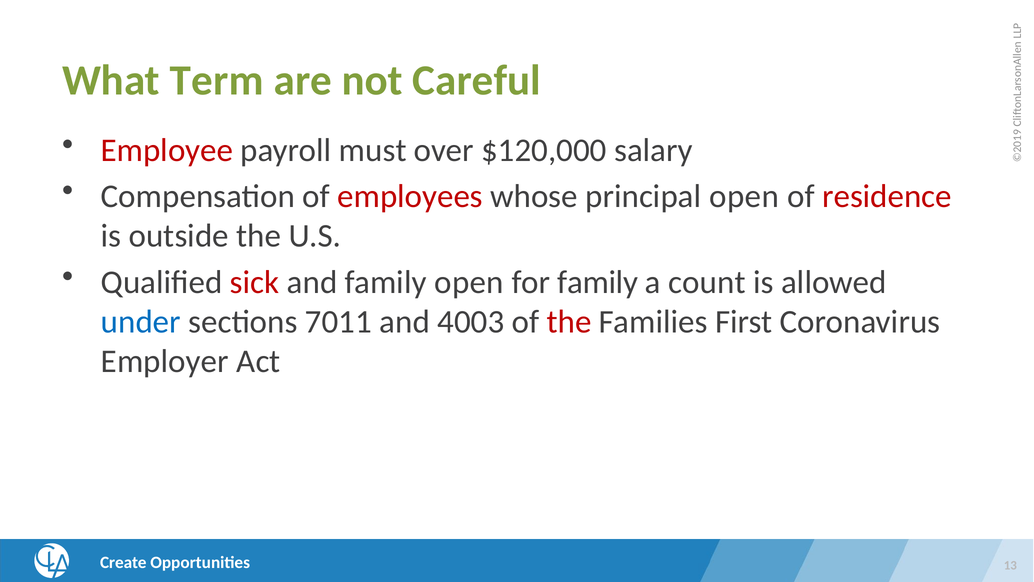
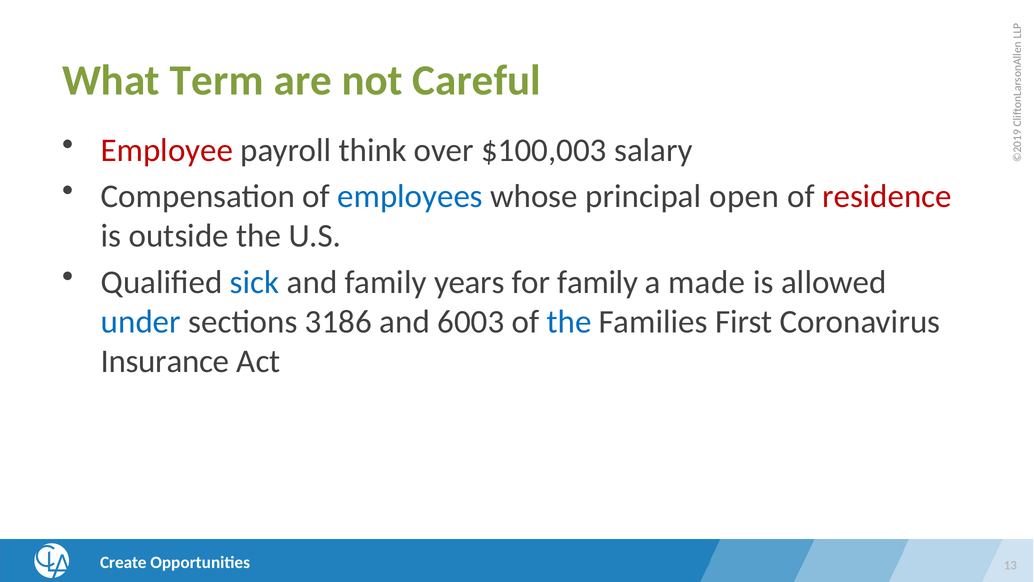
must: must -> think (373, 150)
$120,000: $120,000 -> $100,003 (544, 150)
employees colour: red -> blue (410, 196)
sick colour: red -> blue (255, 282)
family open: open -> years (469, 282)
count: count -> made (707, 282)
7011: 7011 -> 3186 (338, 322)
4003: 4003 -> 6003 (471, 322)
the colour: red -> blue (569, 322)
Employer: Employer -> Insurance (165, 361)
